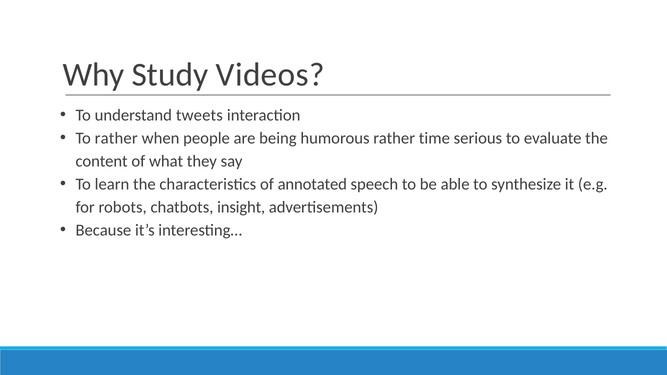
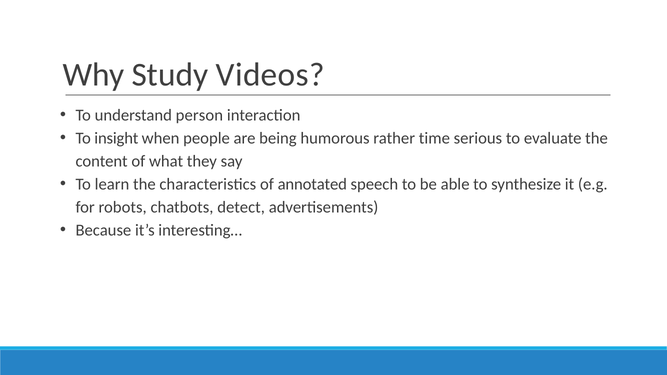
tweets: tweets -> person (199, 115)
To rather: rather -> insight (116, 138)
insight: insight -> detect (241, 207)
